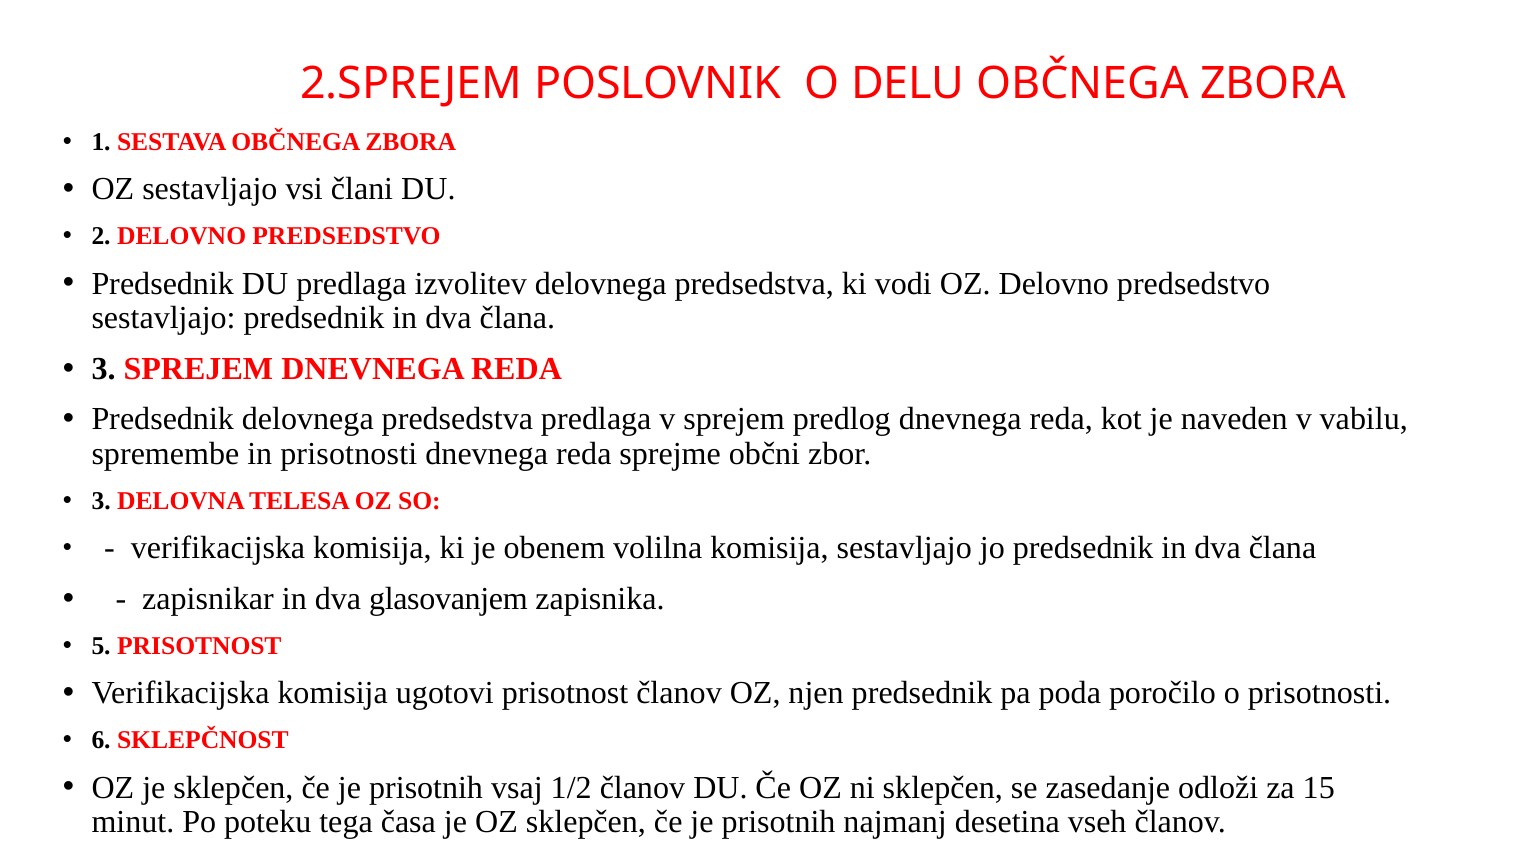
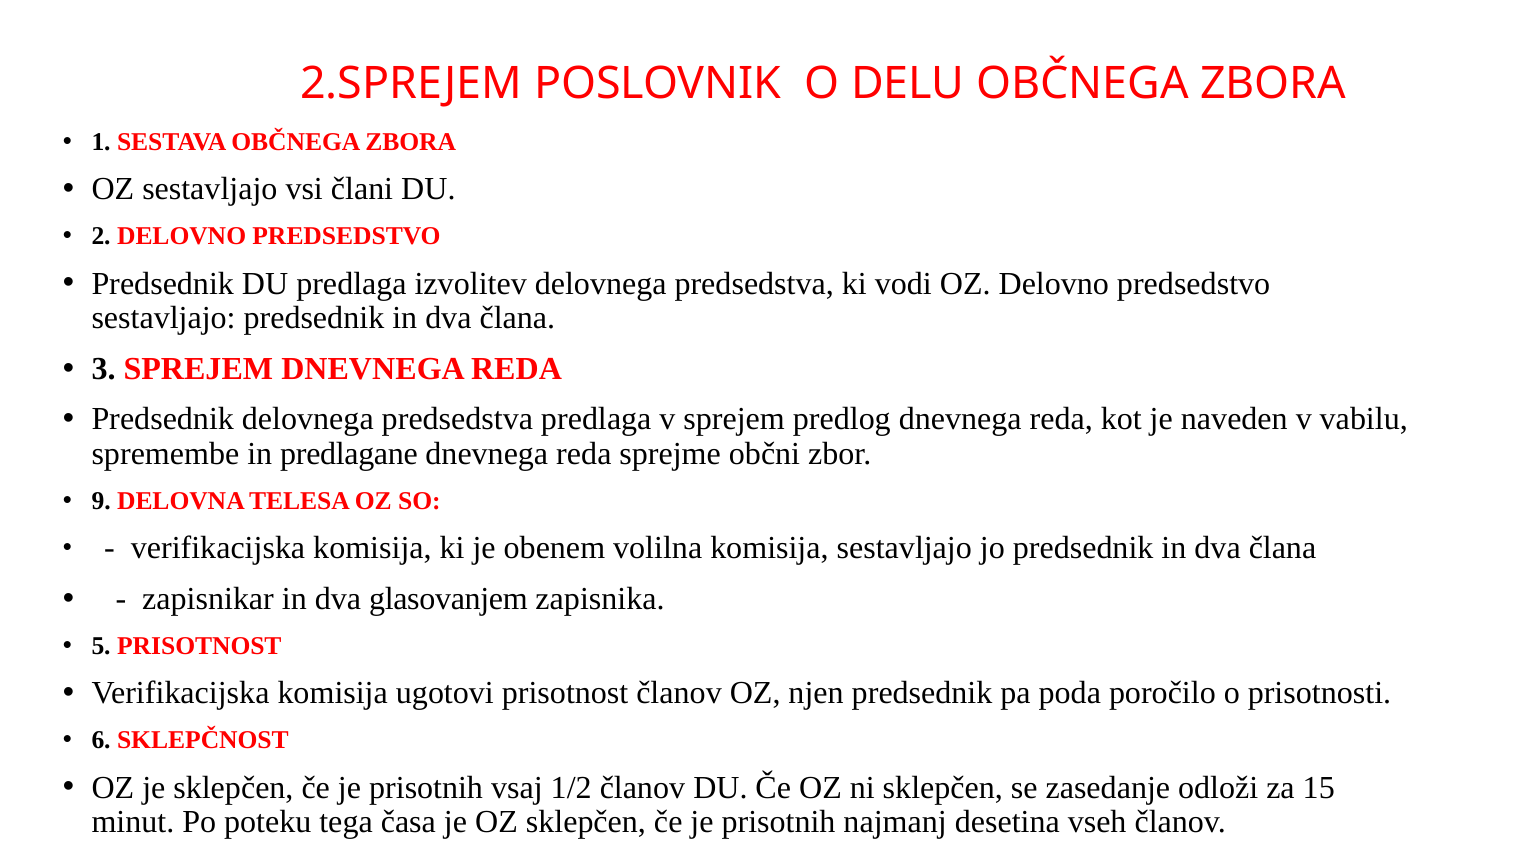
in prisotnosti: prisotnosti -> predlagane (349, 454)
3: 3 -> 9 (101, 501)
